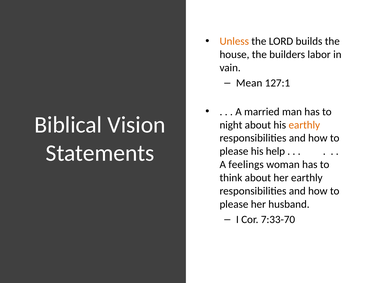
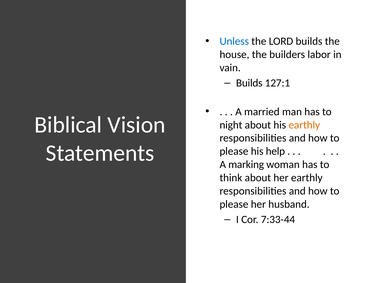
Unless colour: orange -> blue (234, 41)
Mean: Mean -> Builds (249, 83)
feelings: feelings -> marking (246, 164)
7:33-70: 7:33-70 -> 7:33-44 (278, 219)
